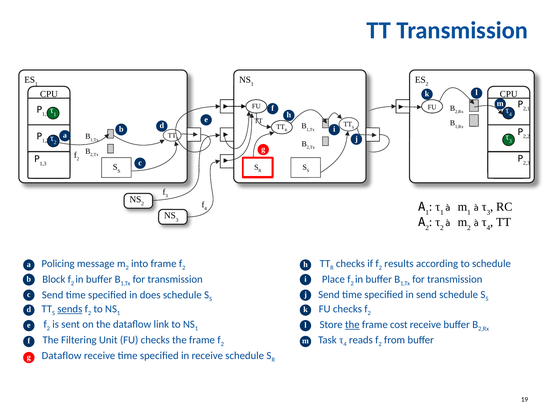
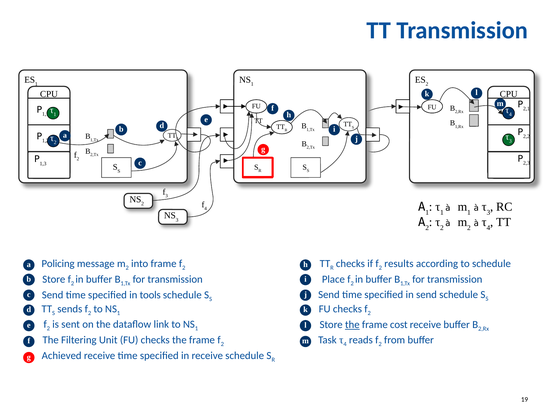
Block: Block -> Store (54, 279)
does: does -> tools (150, 295)
sends underline: present -> none (70, 309)
Dataflow: Dataflow -> Achieved (62, 355)
